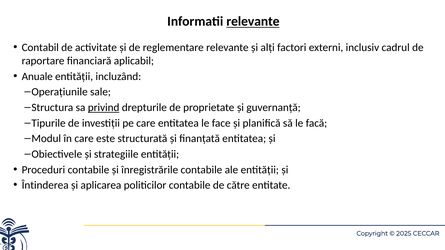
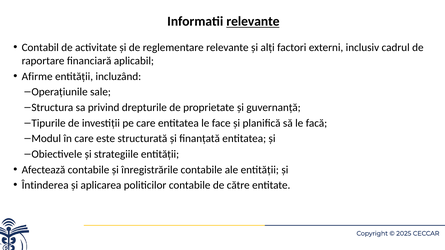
Anuale: Anuale -> Afirme (37, 76)
privind underline: present -> none (104, 108)
Proceduri: Proceduri -> Afectează (43, 170)
